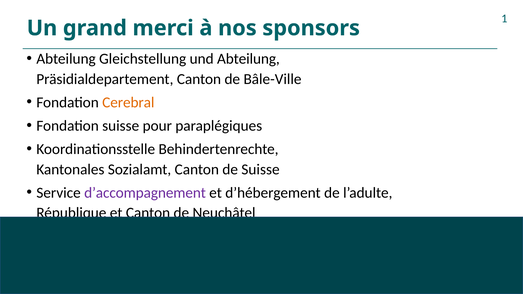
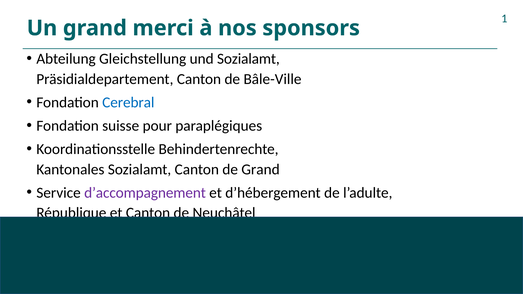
und Abteilung: Abteilung -> Sozialamt (248, 59)
Cerebral colour: orange -> blue (128, 103)
de Suisse: Suisse -> Grand (261, 169)
